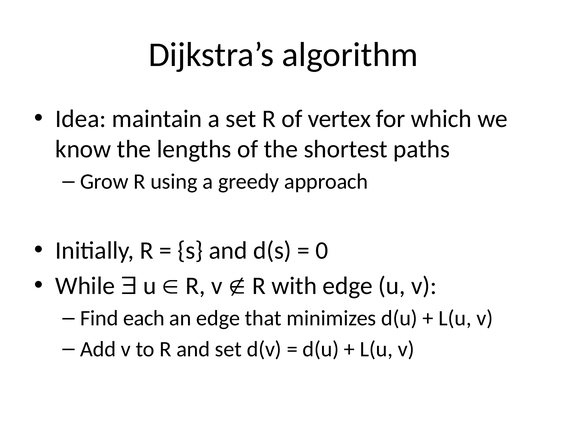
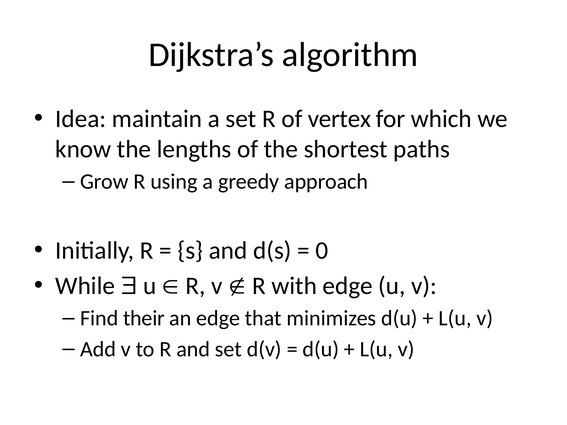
each: each -> their (144, 319)
